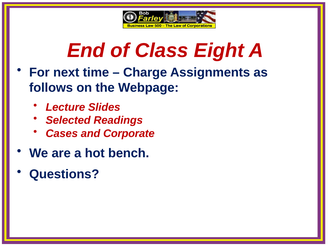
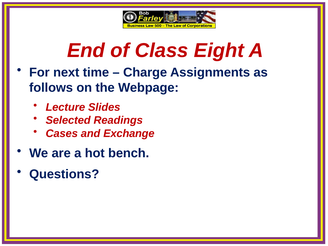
Corporate: Corporate -> Exchange (129, 133)
